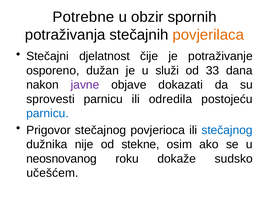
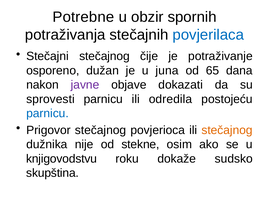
povjerilaca colour: orange -> blue (208, 35)
Stečajni djelatnost: djelatnost -> stečajnog (104, 56)
služi: služi -> juna (167, 71)
33: 33 -> 65 (212, 71)
stečajnog colour: blue -> orange (227, 131)
neosnovanog: neosnovanog -> knjigovodstvu (62, 159)
učešćem: učešćem -> skupština (53, 174)
